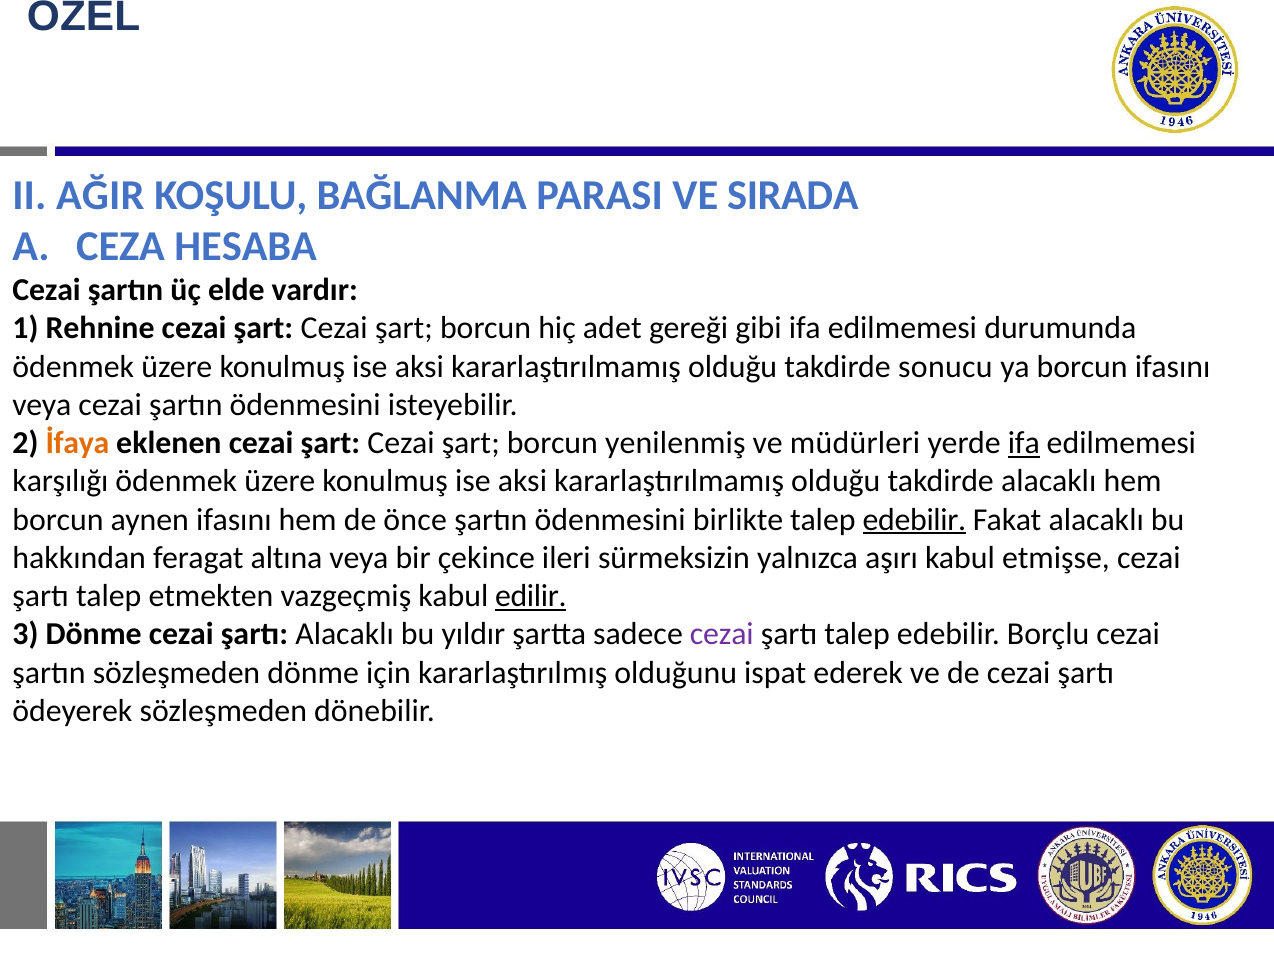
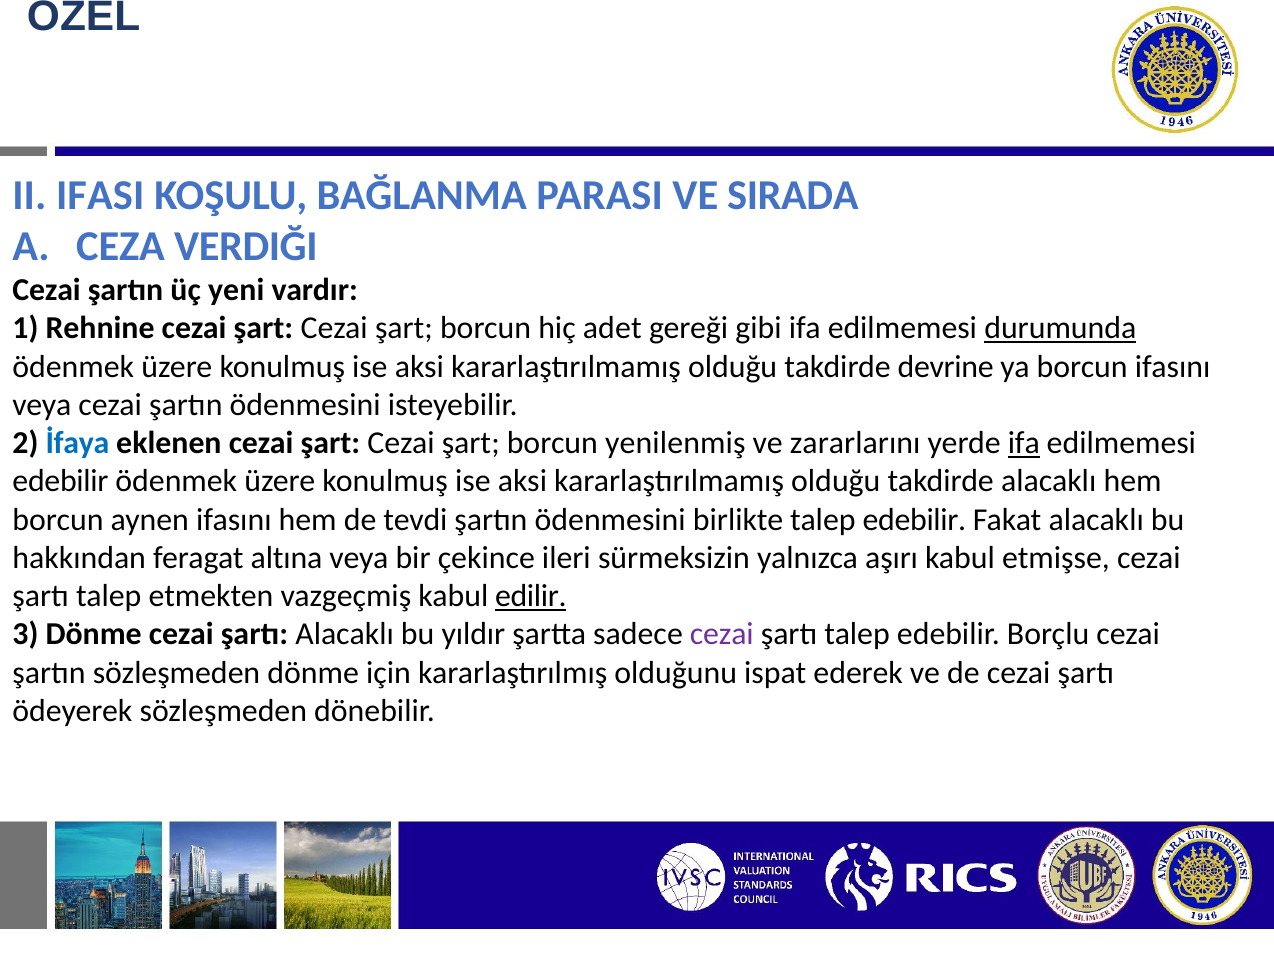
AĞIR: AĞIR -> IFASI (100, 195)
HESABA: HESABA -> VERDIĞI (246, 246)
elde: elde -> yeni (236, 290)
durumunda underline: none -> present (1060, 328)
sonucu: sonucu -> devrine (946, 366)
İfaya colour: orange -> blue (77, 443)
müdürleri: müdürleri -> zararlarını (855, 443)
karşılığı: karşılığı -> edebilir (61, 481)
önce: önce -> tevdi (415, 519)
edebilir underline: present -> none (914, 519)
